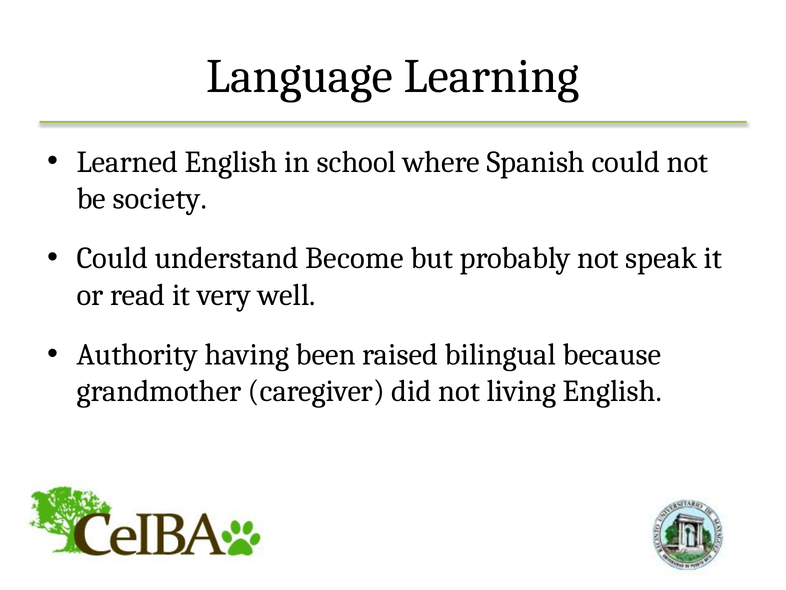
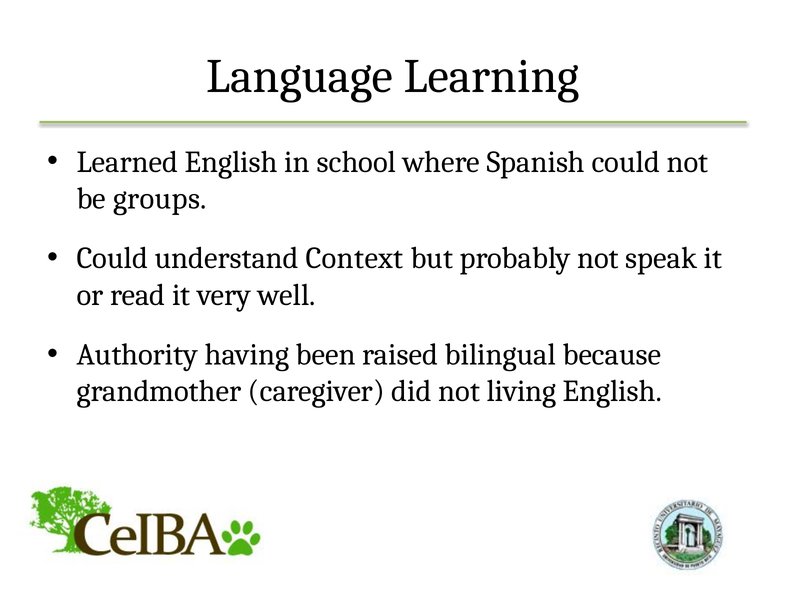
society: society -> groups (160, 199)
Become: Become -> Context (355, 258)
